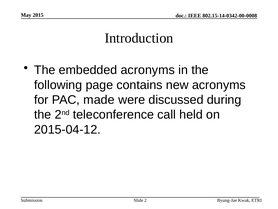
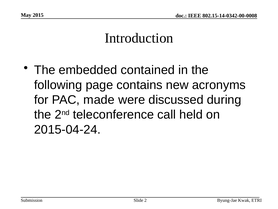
embedded acronyms: acronyms -> contained (148, 70)
2015-04-12: 2015-04-12 -> 2015-04-24 (67, 129)
